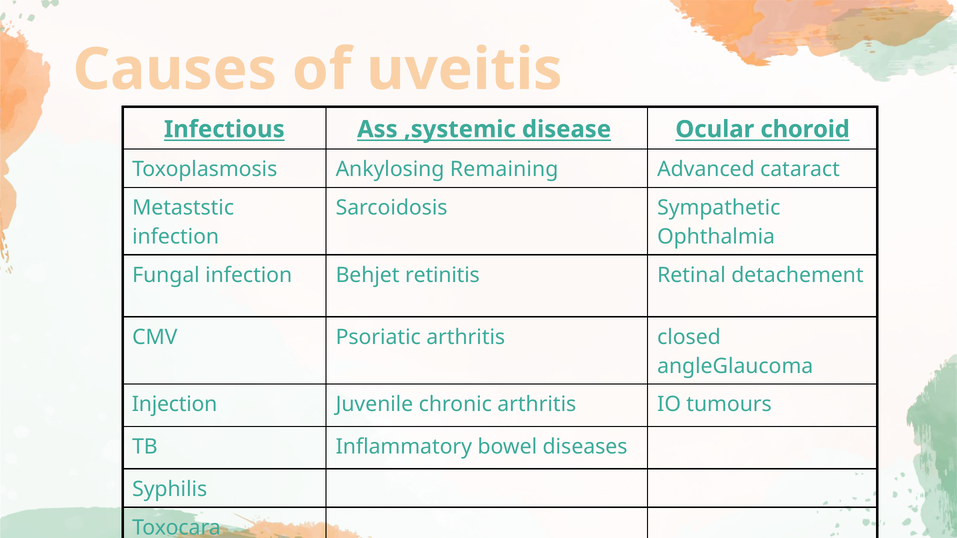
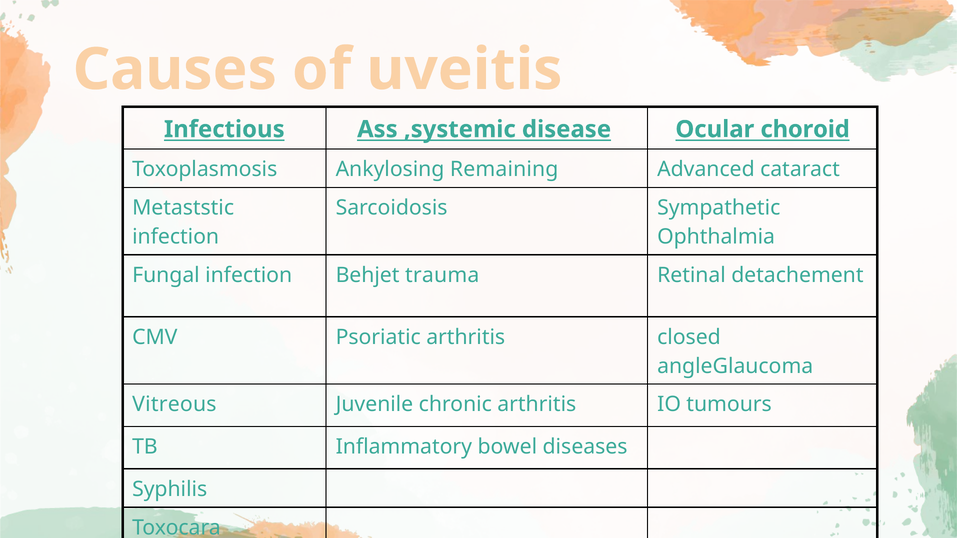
retinitis: retinitis -> trauma (442, 275)
Injection: Injection -> Vitreous (174, 405)
